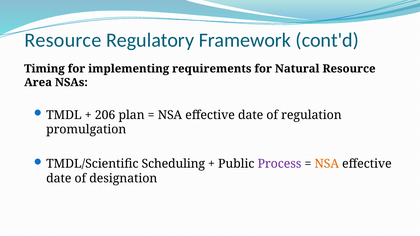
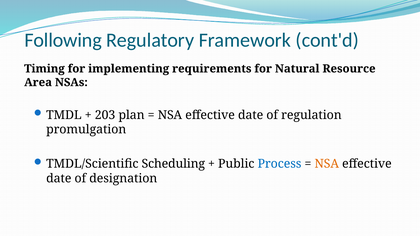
Resource: Resource -> Following (63, 40)
206: 206 -> 203 (105, 115)
Process colour: purple -> blue (280, 164)
